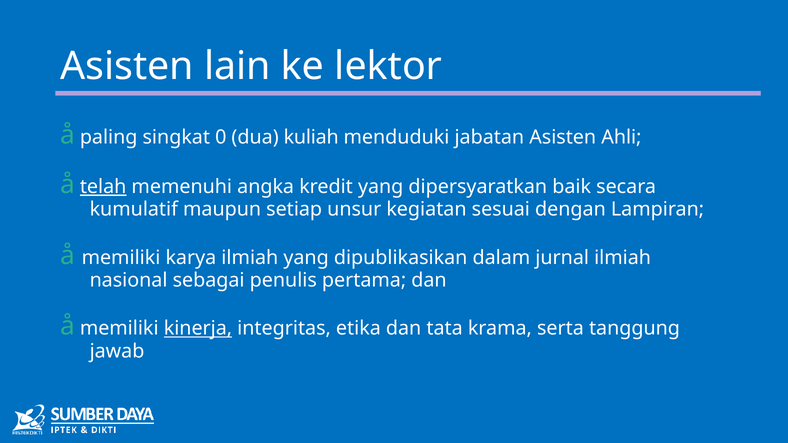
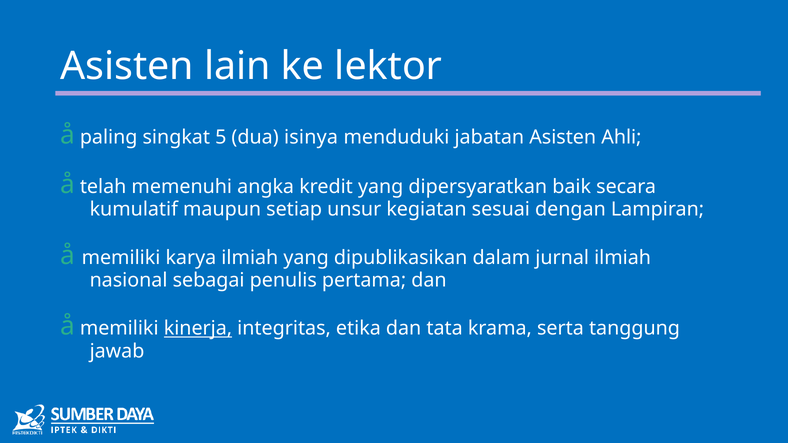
0: 0 -> 5 (221, 137)
kuliah: kuliah -> isinya (311, 137)
telah underline: present -> none (103, 187)
